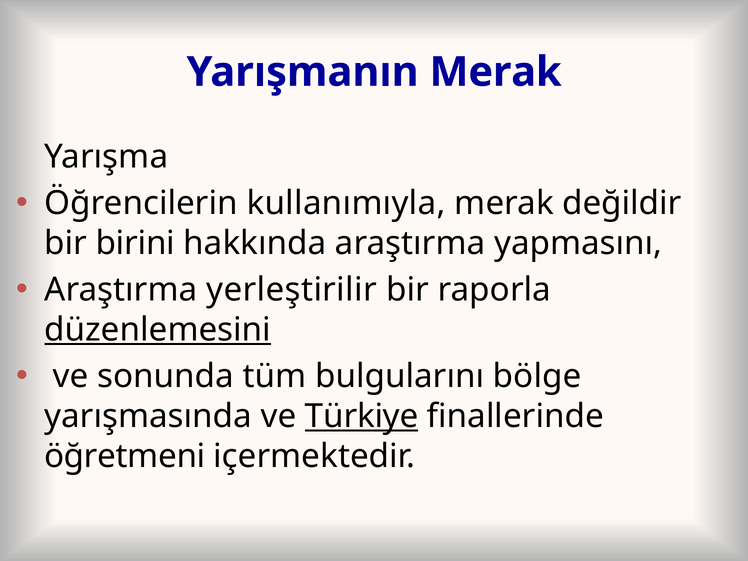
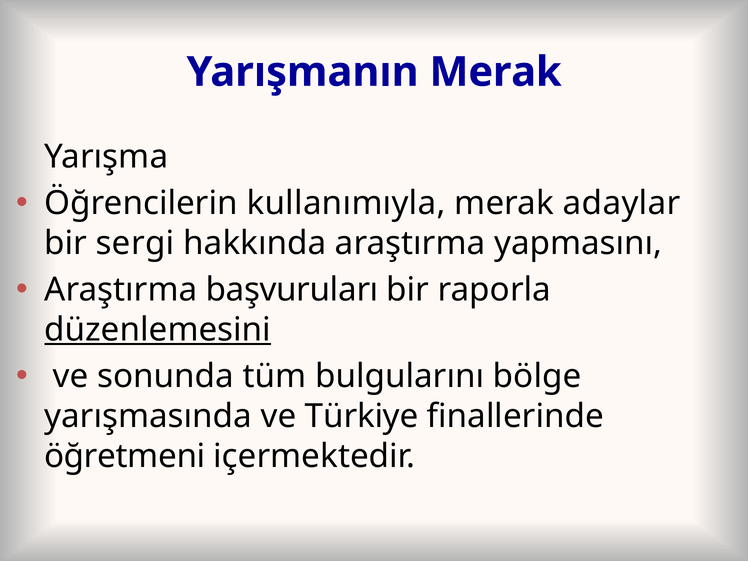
değildir: değildir -> adaylar (622, 203)
birini: birini -> sergi (135, 243)
yerleştirilir: yerleştirilir -> başvuruları (292, 290)
Türkiye underline: present -> none (362, 416)
